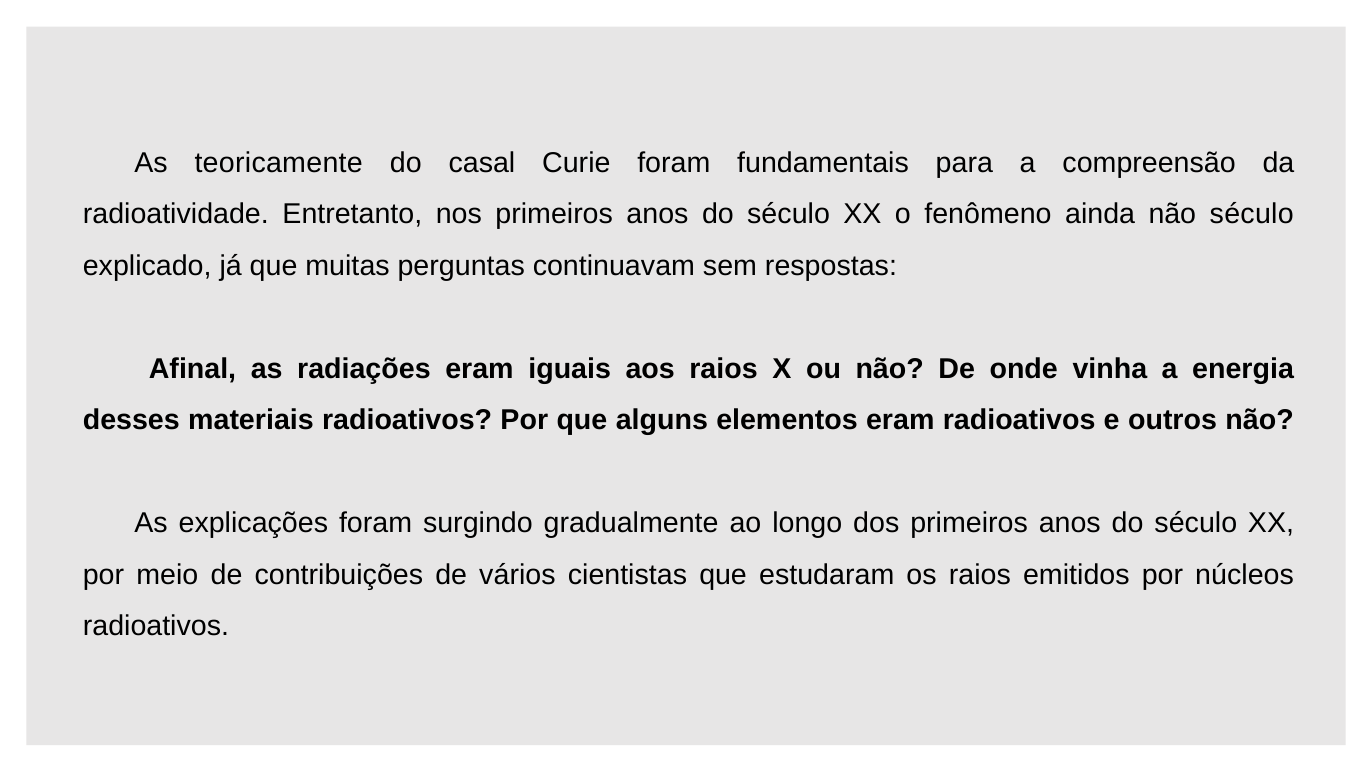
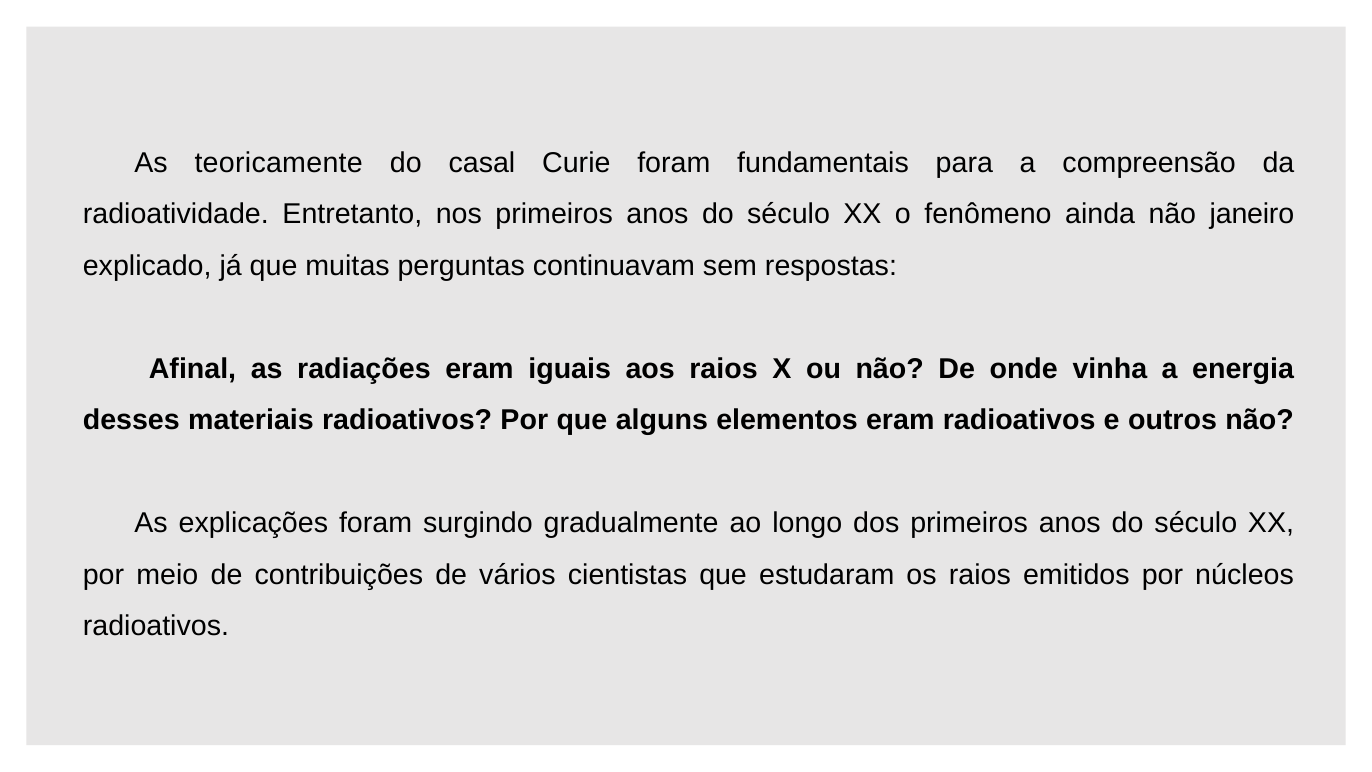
não século: século -> janeiro (1252, 214)
